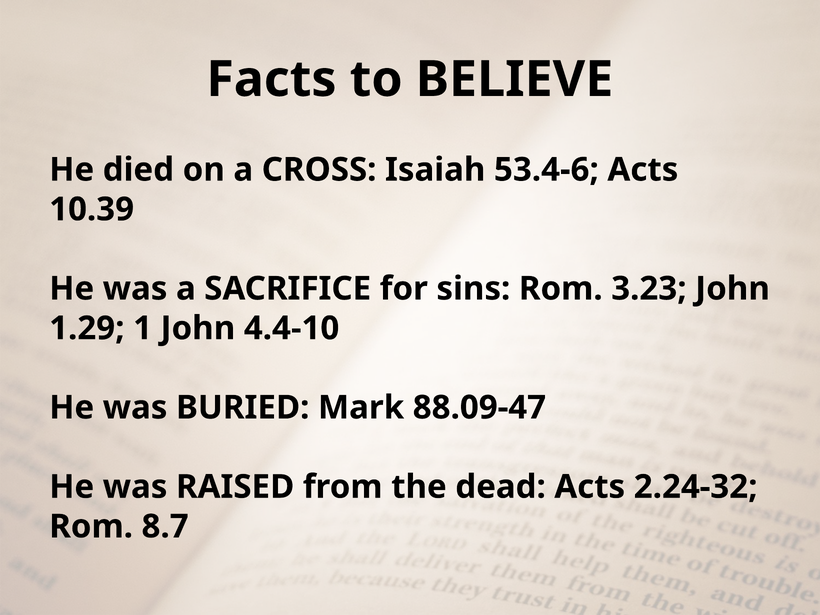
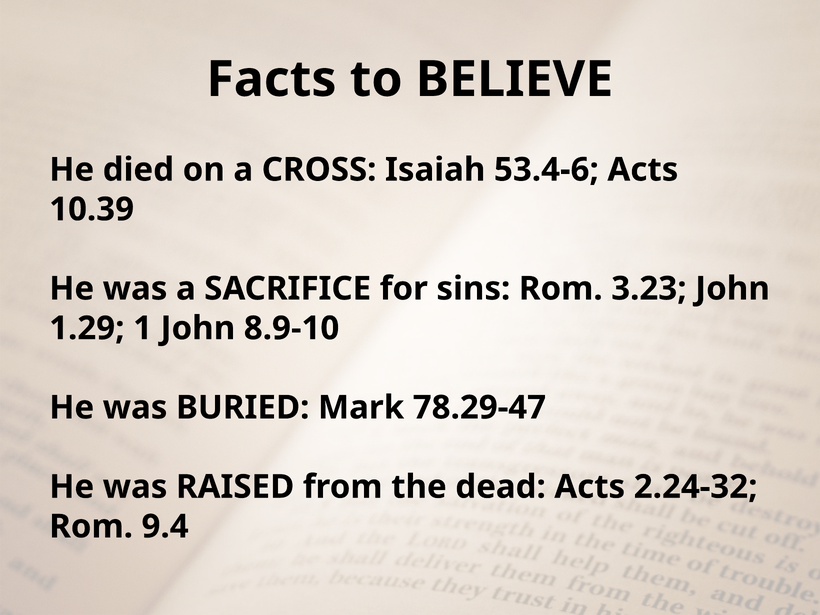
4.4-10: 4.4-10 -> 8.9-10 (292, 328)
88.09-47: 88.09-47 -> 78.29-47 (479, 408)
8.7: 8.7 -> 9.4 (165, 527)
